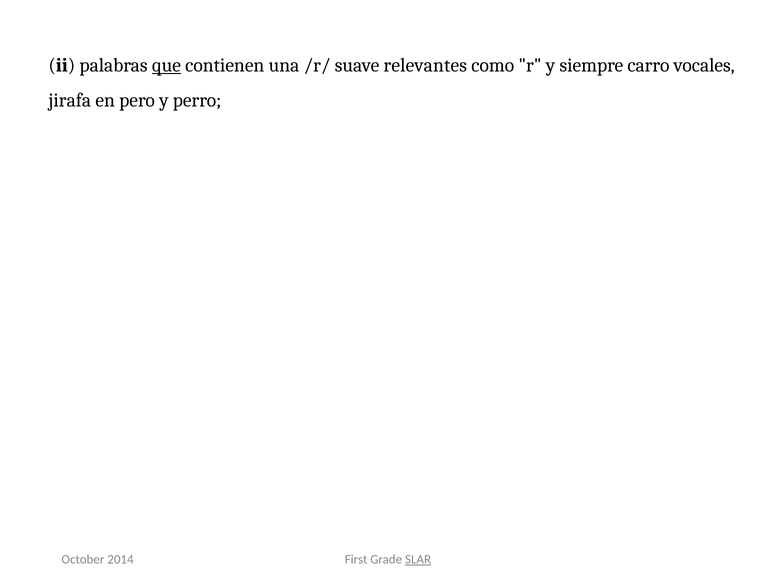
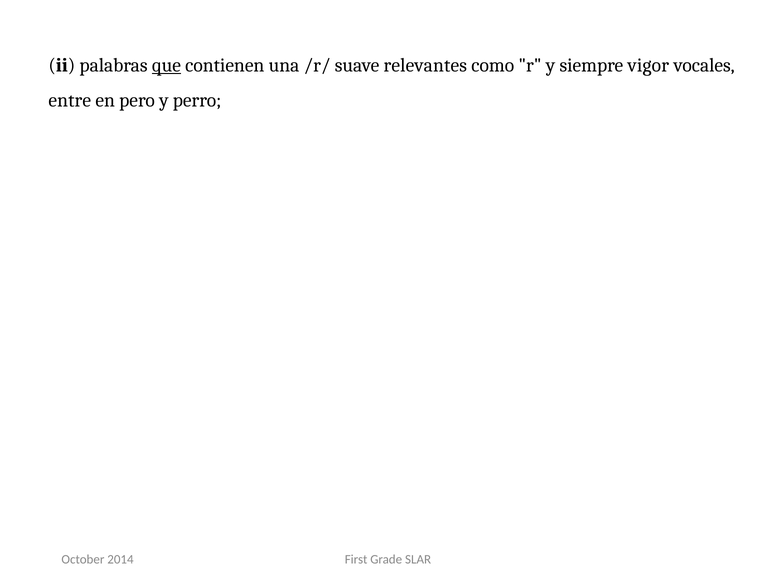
carro: carro -> vigor (648, 65)
jirafa: jirafa -> entre (70, 100)
SLAR underline: present -> none (418, 559)
